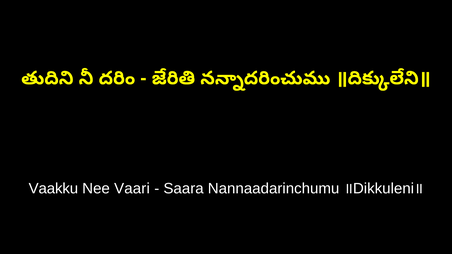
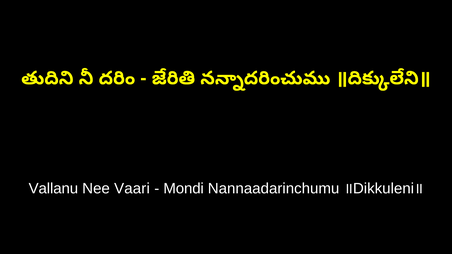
Vaakku: Vaakku -> Vallanu (53, 189)
Saara: Saara -> Mondi (184, 189)
